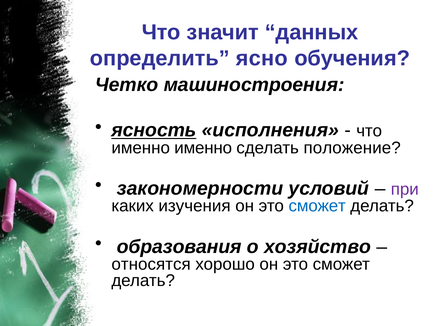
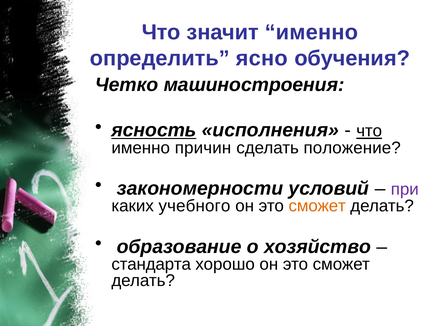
значит данных: данных -> именно (311, 32)
что underline: none -> present (369, 131)
именно именно: именно -> причин (203, 148)
изучения: изучения -> учебного (194, 206)
сможет colour: blue -> orange (317, 206)
образования: образования -> образование (179, 247)
относятся: относятся -> стандарта (151, 265)
